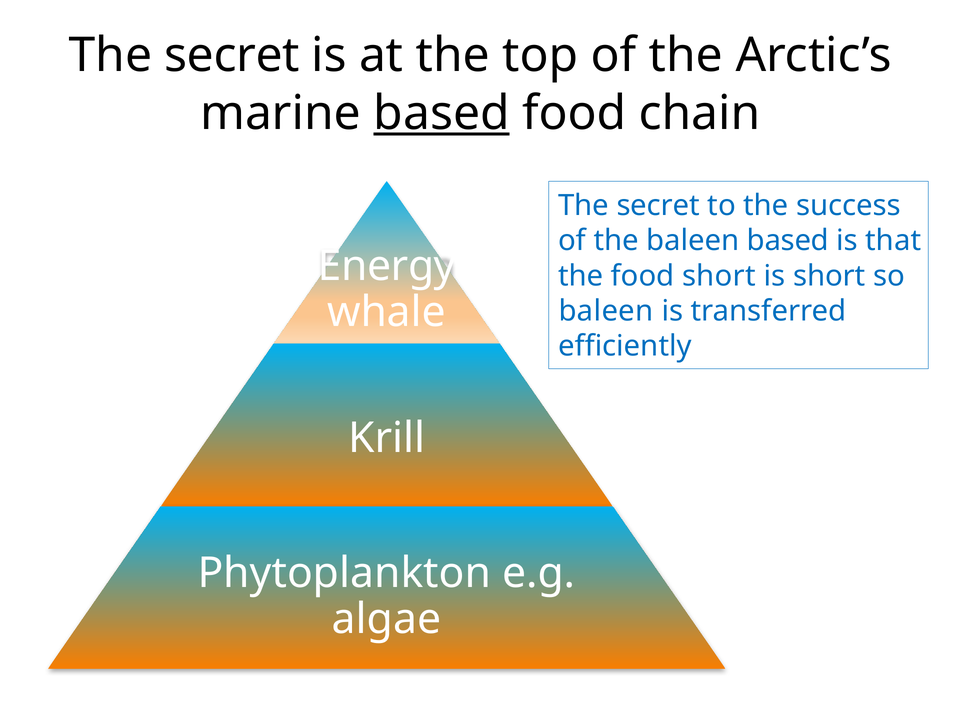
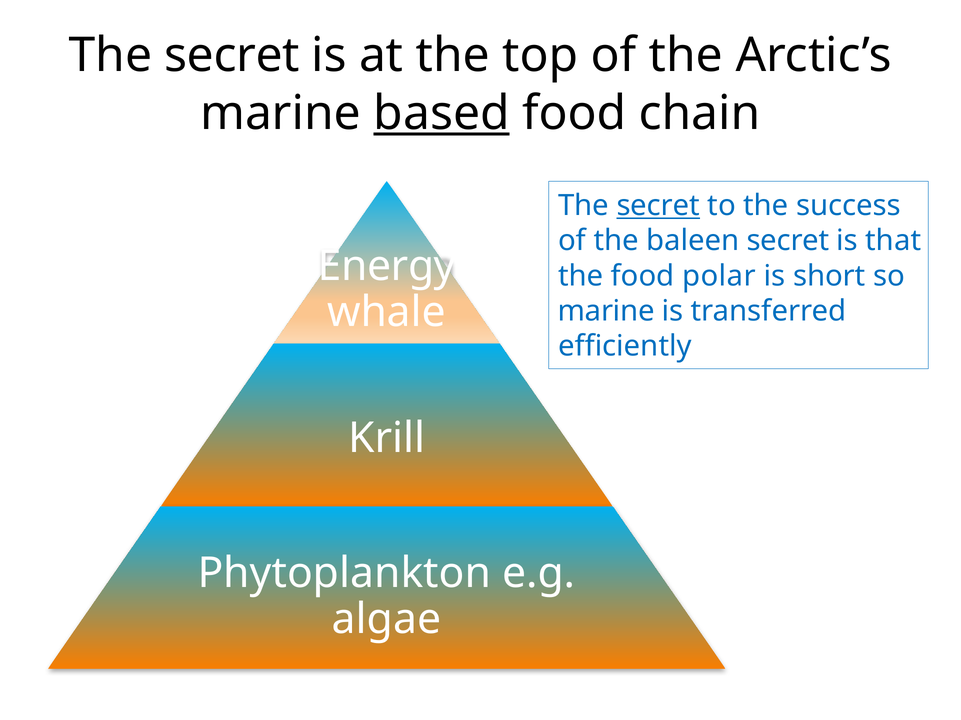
secret underline: none -> present (658, 206)
baleen based: based -> secret (788, 241)
food short: short -> polar (719, 276)
baleen: baleen -> marine (606, 311)
